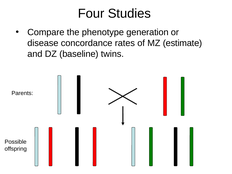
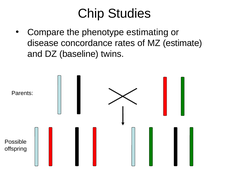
Four: Four -> Chip (91, 13)
generation: generation -> estimating (147, 32)
